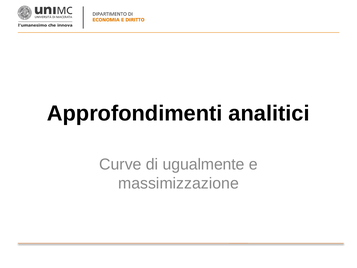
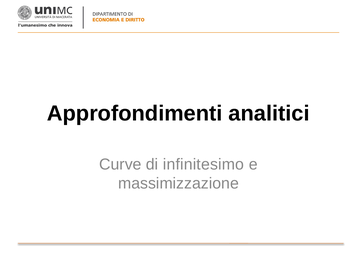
ugualmente: ugualmente -> infinitesimo (203, 164)
